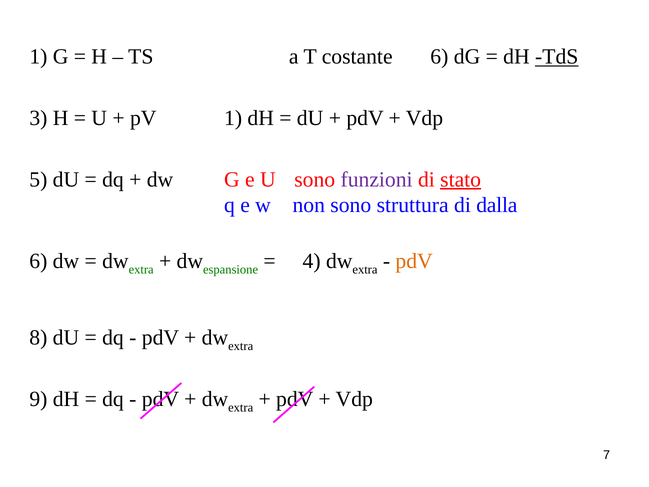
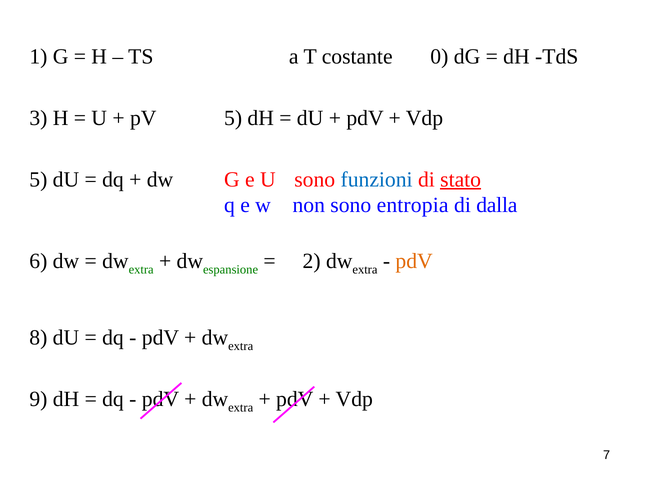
costante 6: 6 -> 0 (439, 57)
TdS underline: present -> none (557, 57)
pV 1: 1 -> 5 (233, 118)
funzioni colour: purple -> blue (377, 179)
struttura: struttura -> entropia (413, 205)
4: 4 -> 2 (312, 261)
